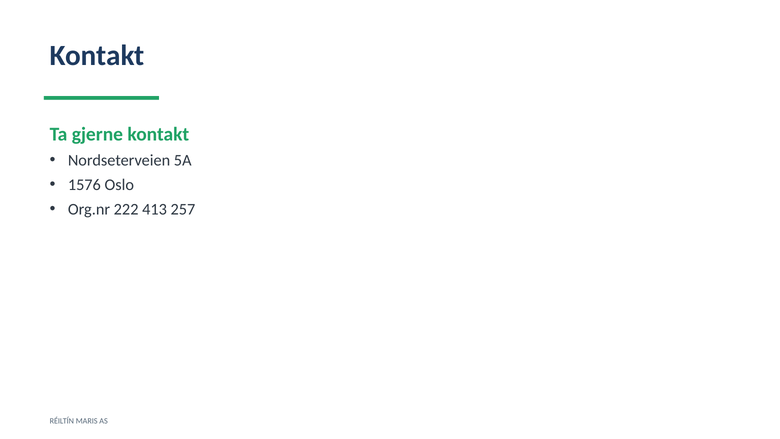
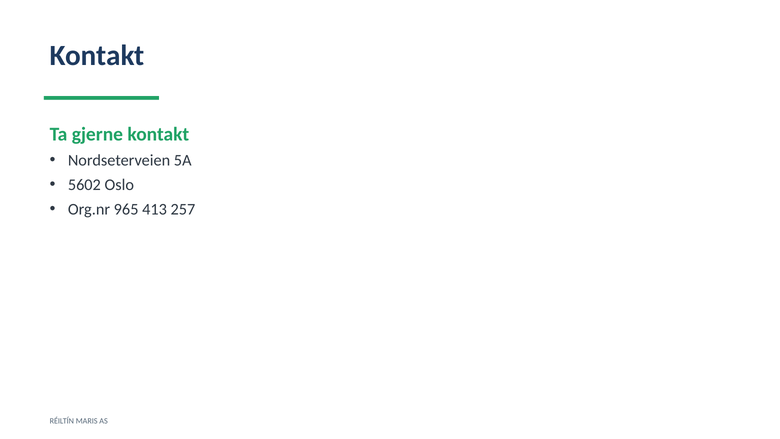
1576: 1576 -> 5602 (84, 185)
222: 222 -> 965 (126, 209)
